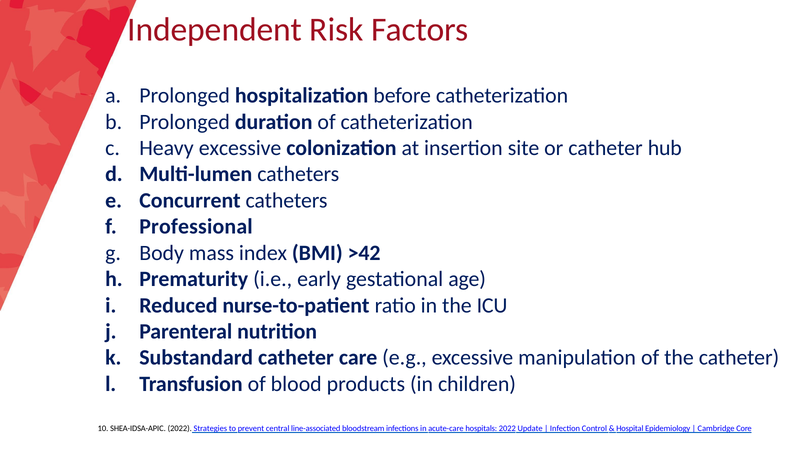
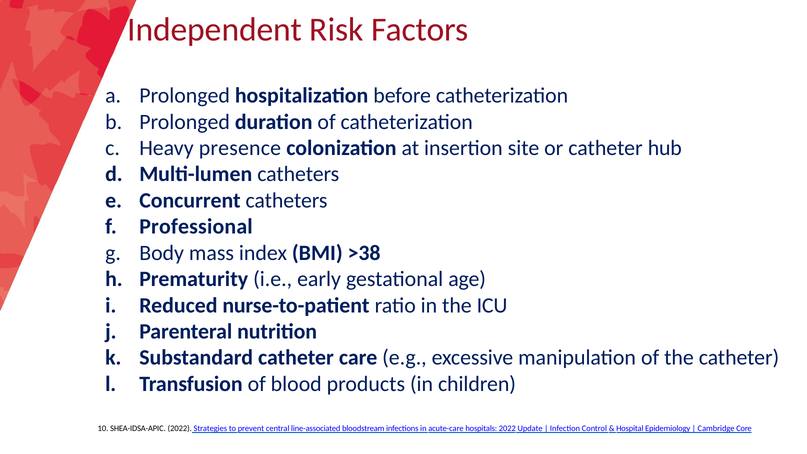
Heavy excessive: excessive -> presence (240, 148)
>42: >42 -> >38 (364, 253)
